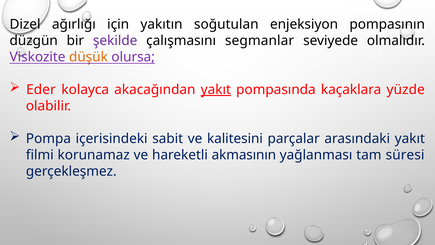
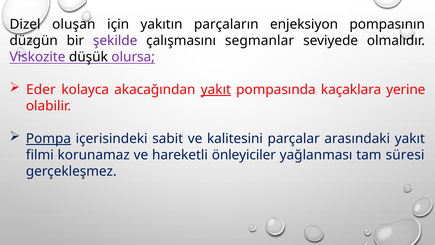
ağırlığı: ağırlığı -> oluşan (74, 24)
soğutulan: soğutulan -> parçaların (226, 24)
düşük colour: orange -> black (88, 57)
yüzde: yüzde -> yerine (406, 90)
Pompa underline: none -> present (48, 139)
akmasının: akmasının -> önleyiciler (244, 155)
